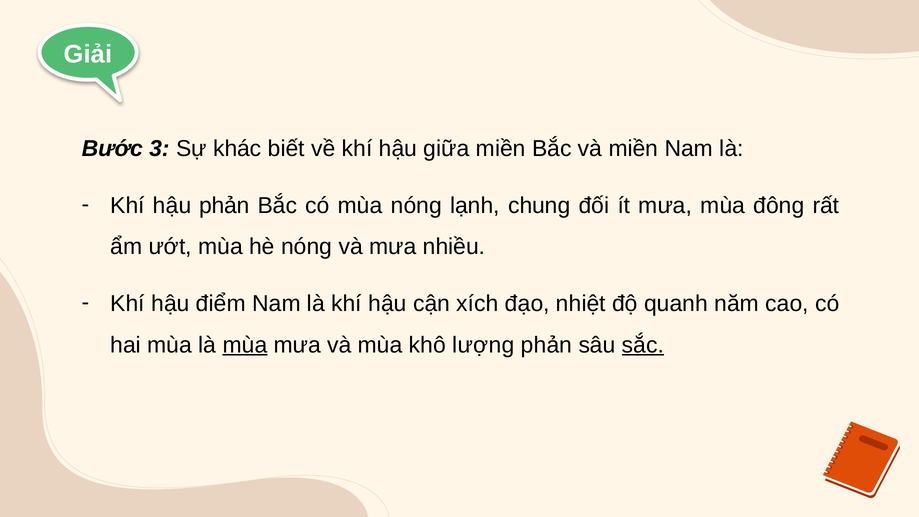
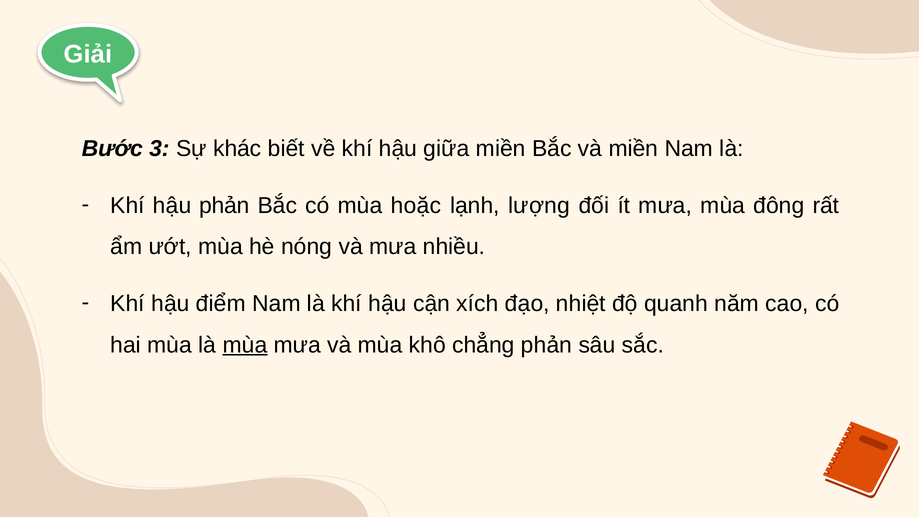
mùa nóng: nóng -> hoặc (416, 206)
chung: chung -> lượng (539, 206)
lượng: lượng -> chẳng (483, 345)
sắc underline: present -> none (643, 345)
